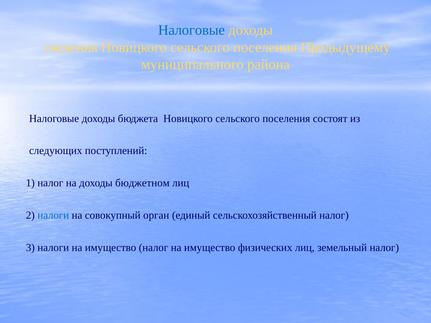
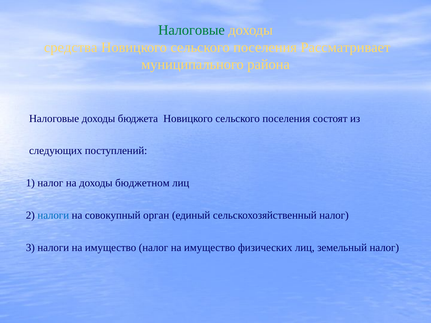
Налоговые colour: blue -> green (191, 30)
сведения: сведения -> средства (71, 47)
Предыдущему: Предыдущему -> Рассматривает (345, 47)
